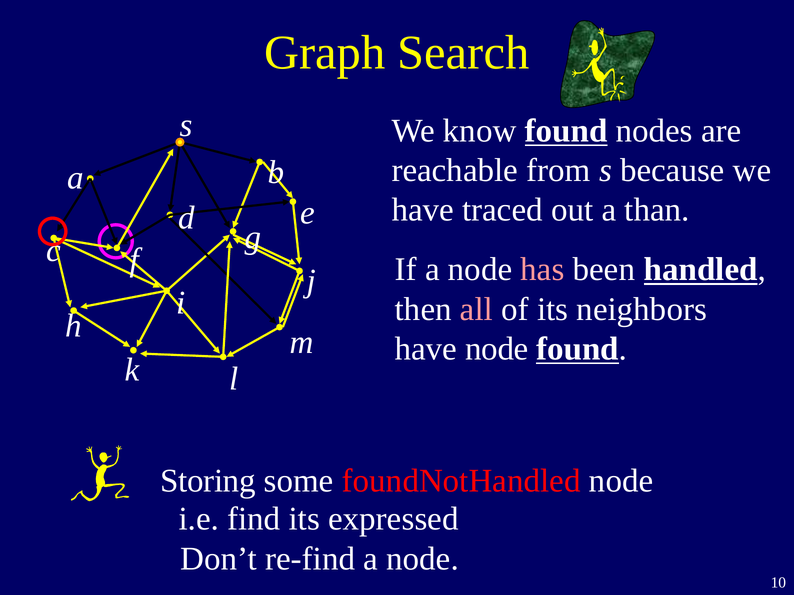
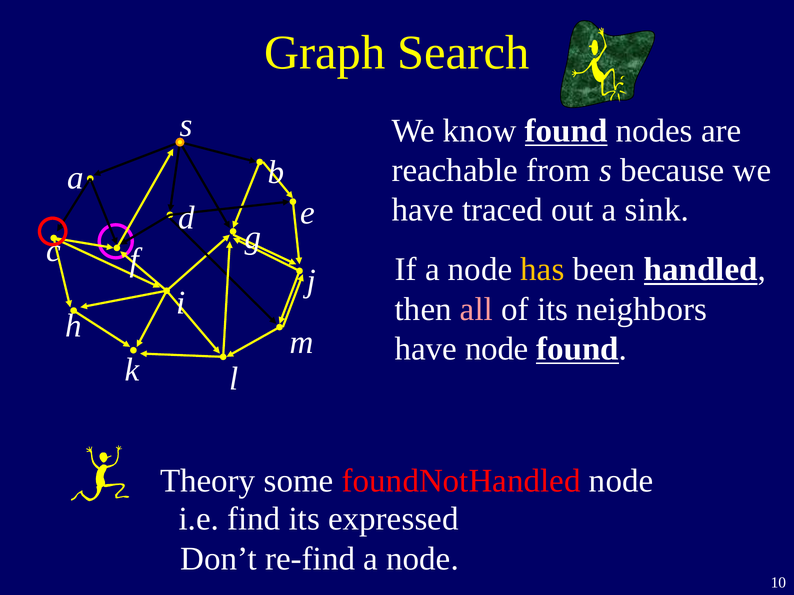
than: than -> sink (657, 210)
has colour: pink -> yellow (542, 270)
Storing: Storing -> Theory (208, 481)
